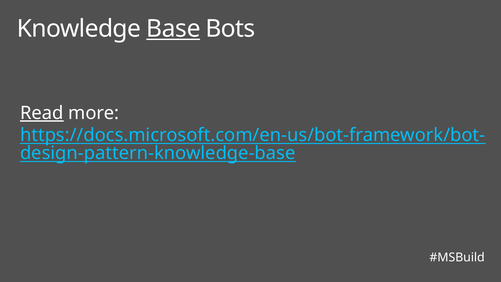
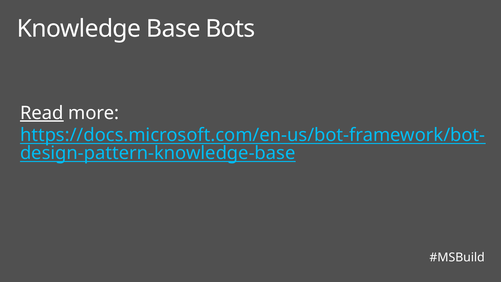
Base underline: present -> none (173, 29)
